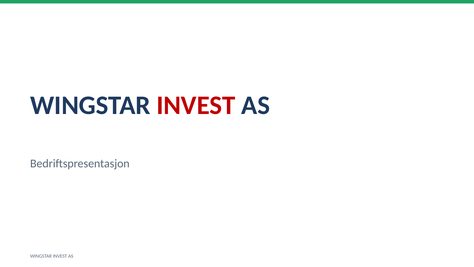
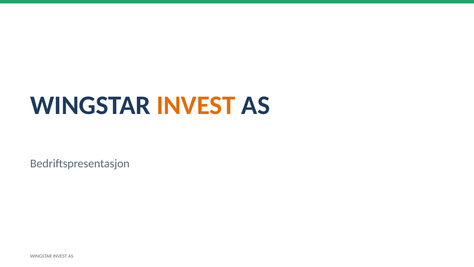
INVEST colour: red -> orange (196, 105)
